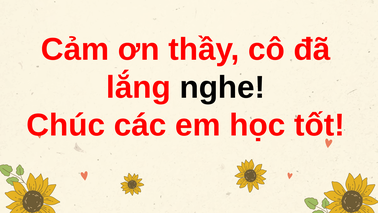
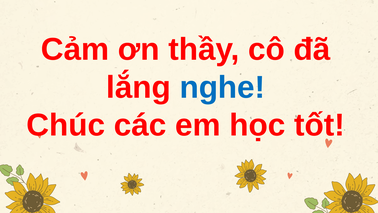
nghe colour: black -> blue (222, 87)
